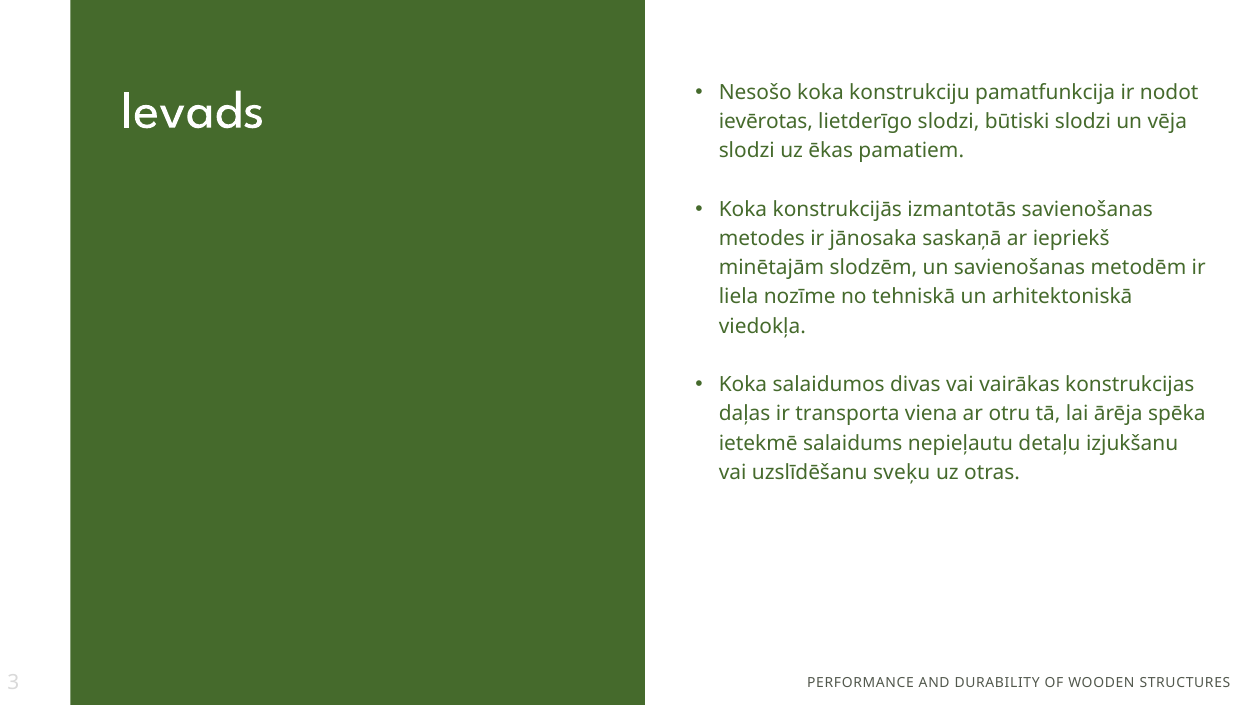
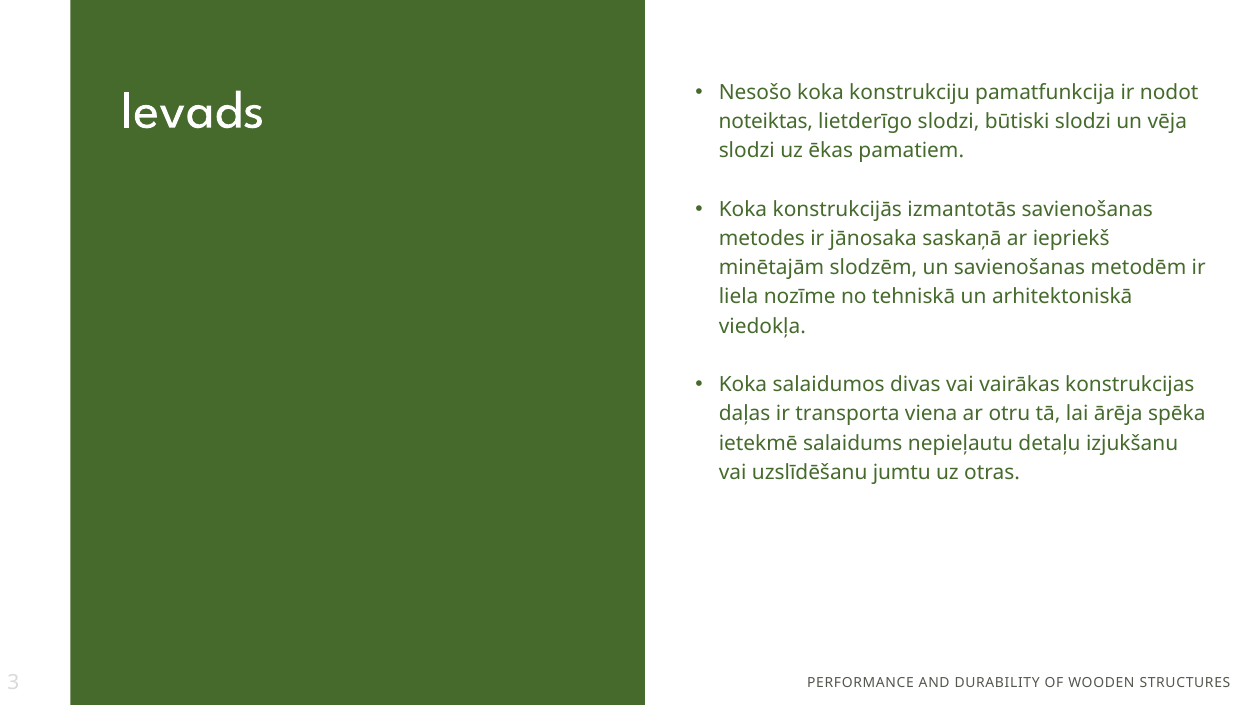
ievērotas: ievērotas -> noteiktas (766, 122)
sveķu: sveķu -> jumtu (902, 472)
